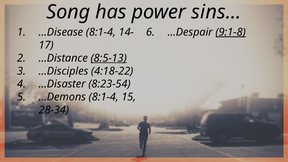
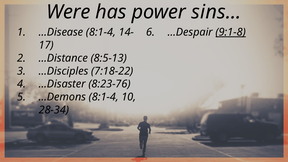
Song: Song -> Were (68, 12)
8:5-13 underline: present -> none (109, 58)
4:18-22: 4:18-22 -> 7:18-22 (112, 71)
8:23-54: 8:23-54 -> 8:23-76 (110, 84)
15: 15 -> 10 (129, 97)
